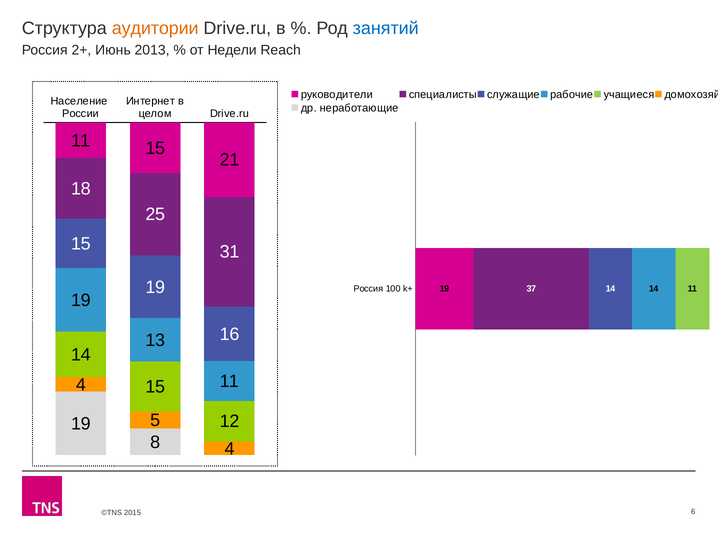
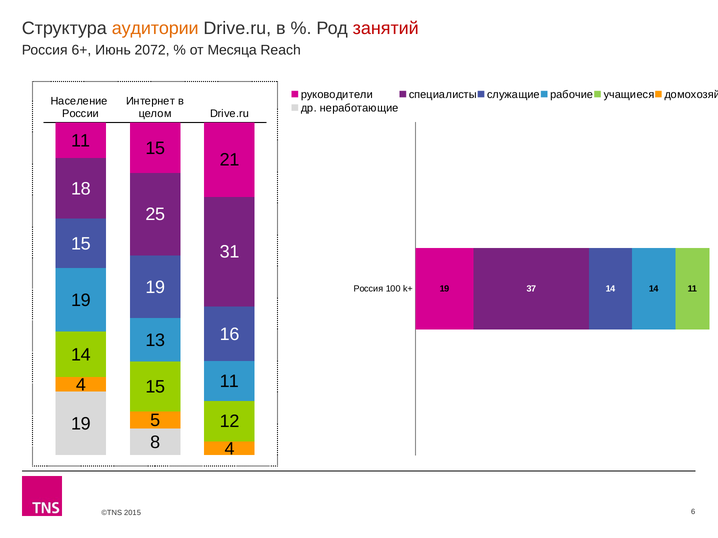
занятий colour: blue -> red (386, 28)
2+: 2+ -> 6+ (81, 50)
2013: 2013 -> 2072 (152, 50)
Недели: Недели -> Месяца (232, 50)
